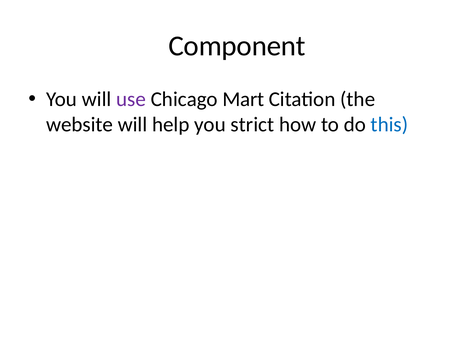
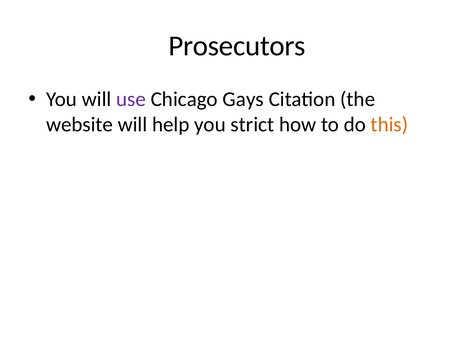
Component: Component -> Prosecutors (237, 46)
Mart: Mart -> Gays (243, 99)
this colour: blue -> orange (389, 125)
